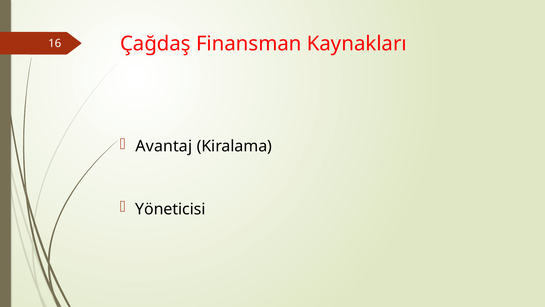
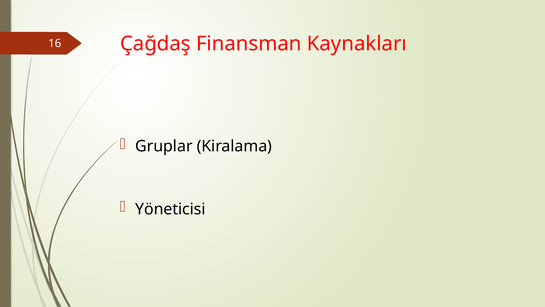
Avantaj: Avantaj -> Gruplar (164, 146)
